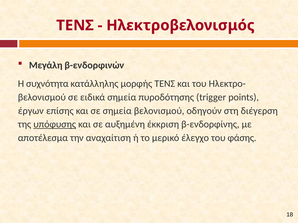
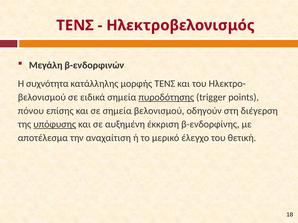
πυροδότησης underline: none -> present (166, 97)
έργων: έργων -> πόνου (31, 111)
φάσης: φάσης -> θετική (242, 138)
